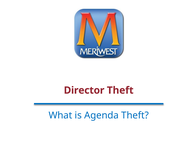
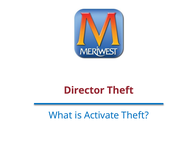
Agenda: Agenda -> Activate (102, 116)
